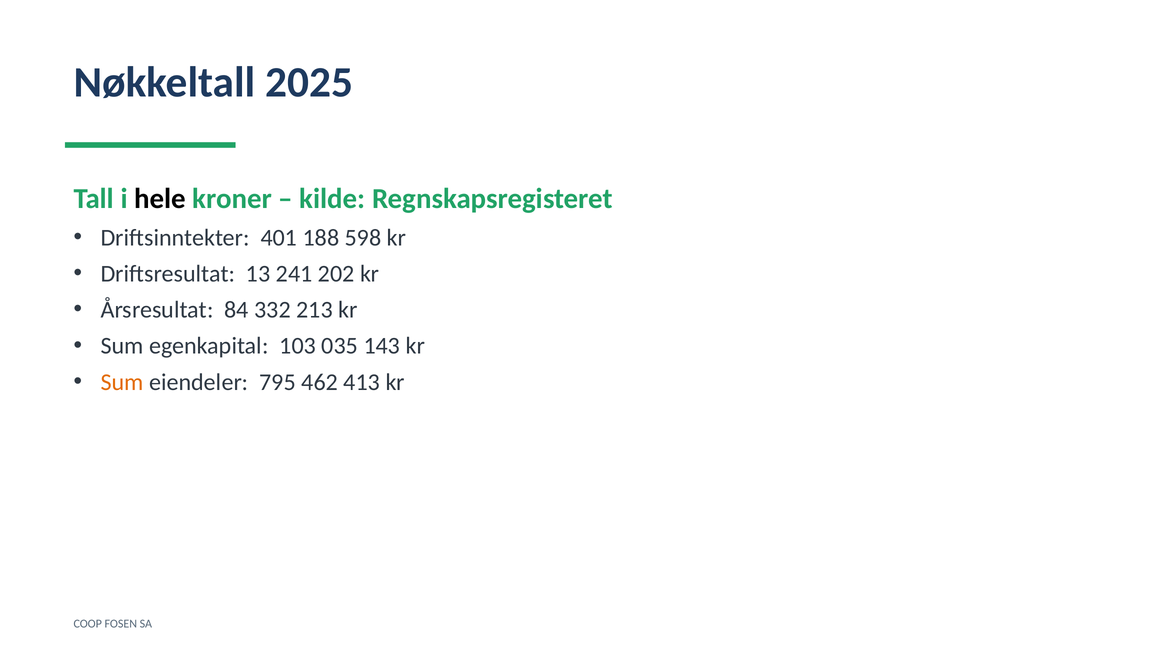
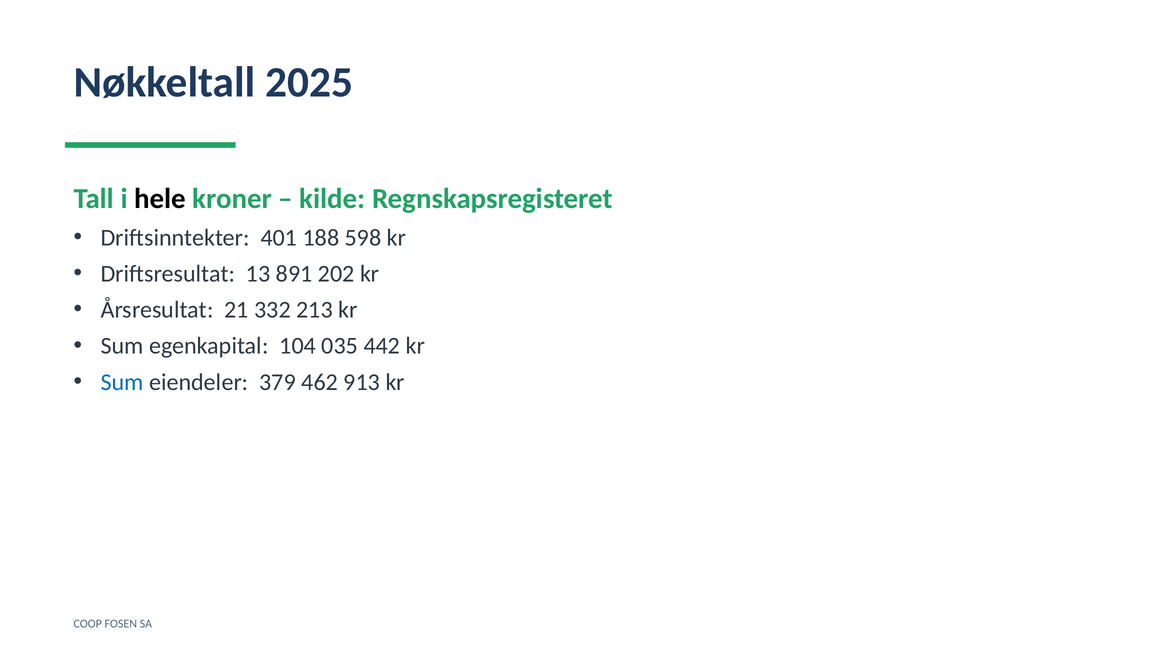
241: 241 -> 891 (294, 274)
84: 84 -> 21 (236, 310)
103: 103 -> 104 (298, 346)
143: 143 -> 442 (382, 346)
Sum colour: orange -> blue (122, 382)
795: 795 -> 379 (277, 382)
413: 413 -> 913 (362, 382)
